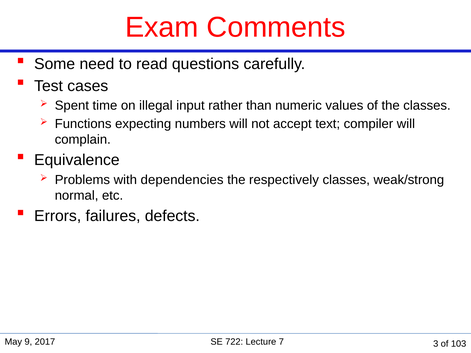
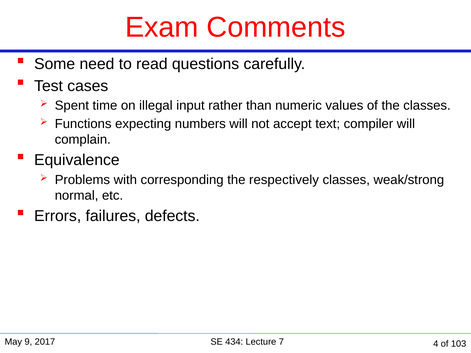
dependencies: dependencies -> corresponding (182, 180)
722: 722 -> 434 (234, 342)
3: 3 -> 4 (436, 344)
